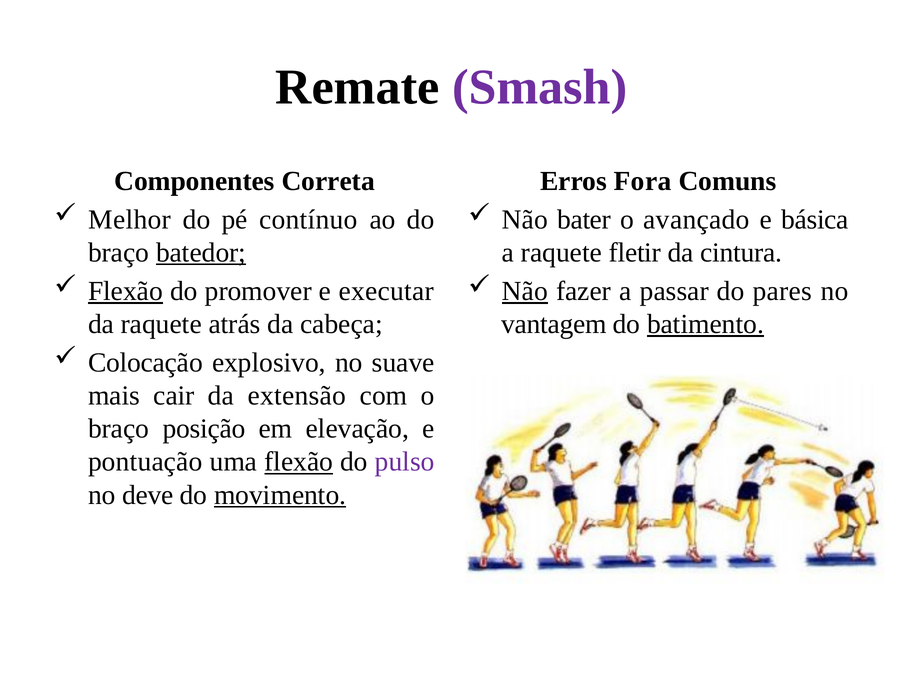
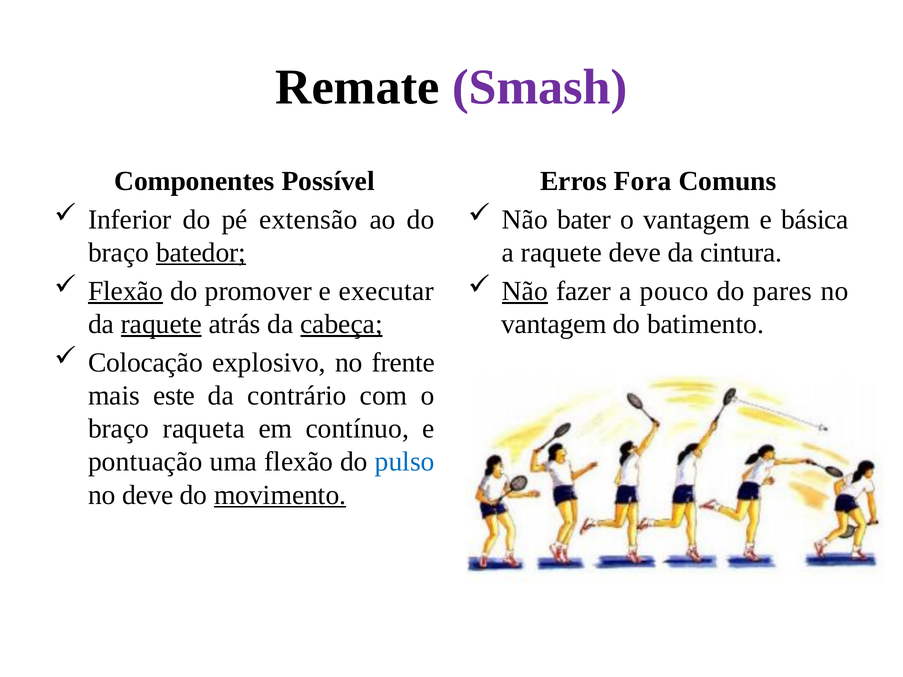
Correta: Correta -> Possível (328, 181)
Melhor: Melhor -> Inferior (130, 220)
contínuo: contínuo -> extensão (309, 220)
o avançado: avançado -> vantagem (697, 220)
raquete fletir: fletir -> deve (635, 253)
passar: passar -> pouco (674, 291)
raquete underline: none -> present (161, 324)
cabeça underline: none -> present (342, 324)
batimento underline: present -> none (705, 324)
suave: suave -> frente (403, 363)
cair: cair -> este (174, 396)
extensão: extensão -> contrário (297, 396)
posição: posição -> raqueta (204, 429)
elevação: elevação -> contínuo (357, 429)
flexão underline: present -> none (299, 462)
pulso colour: purple -> blue (405, 462)
